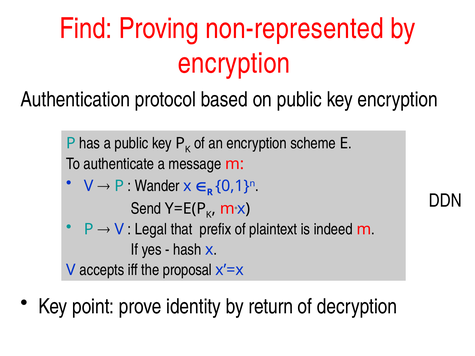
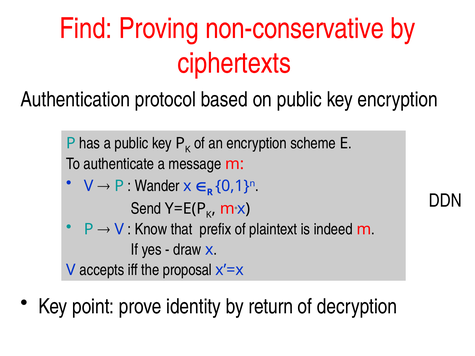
non-represented: non-represented -> non-conservative (295, 29)
encryption: encryption -> ciphertexts (234, 63)
Legal: Legal -> Know (151, 229)
hash: hash -> draw (187, 250)
